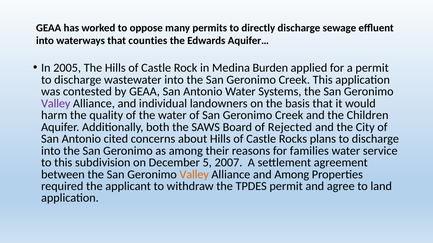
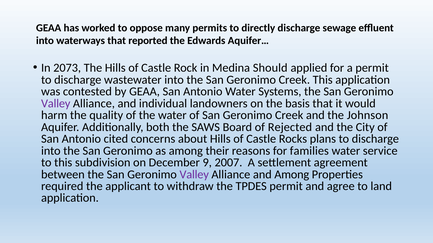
counties: counties -> reported (148, 41)
2005: 2005 -> 2073 (67, 68)
Burden: Burden -> Should (270, 68)
Children: Children -> Johnson (368, 115)
5: 5 -> 9 (207, 163)
Valley colour: orange -> purple (194, 175)
